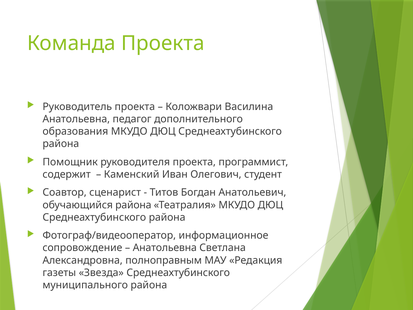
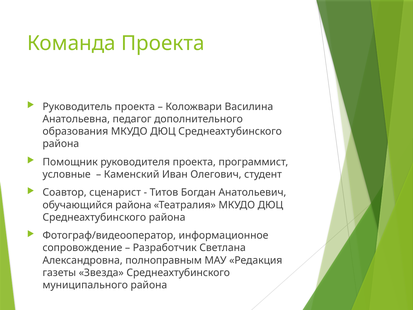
содержит: содержит -> условные (67, 174)
Анатольевна: Анатольевна -> Разработчик (165, 248)
